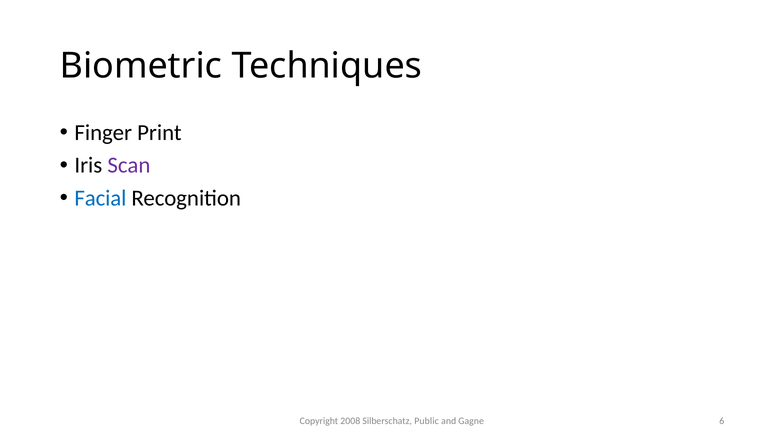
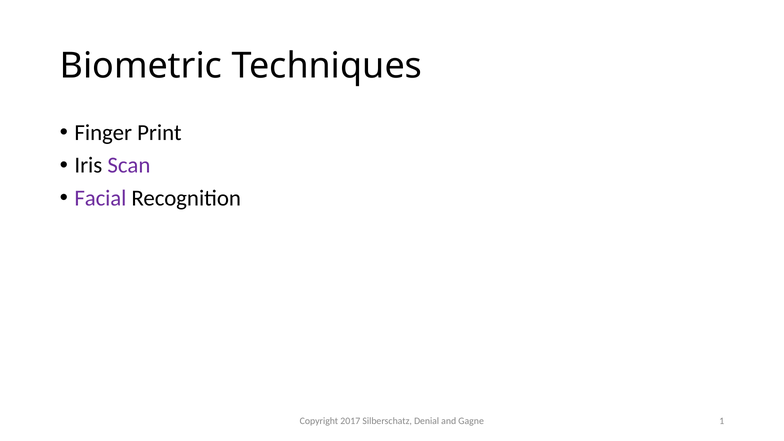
Facial colour: blue -> purple (100, 198)
2008: 2008 -> 2017 (350, 421)
Public: Public -> Denial (427, 421)
6: 6 -> 1 (722, 421)
